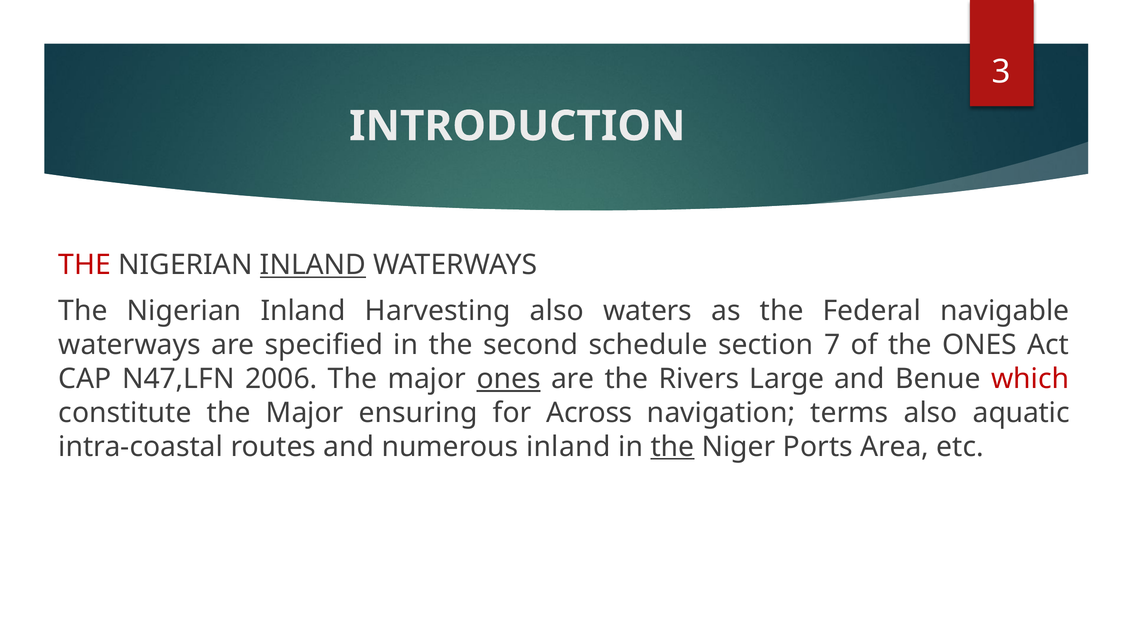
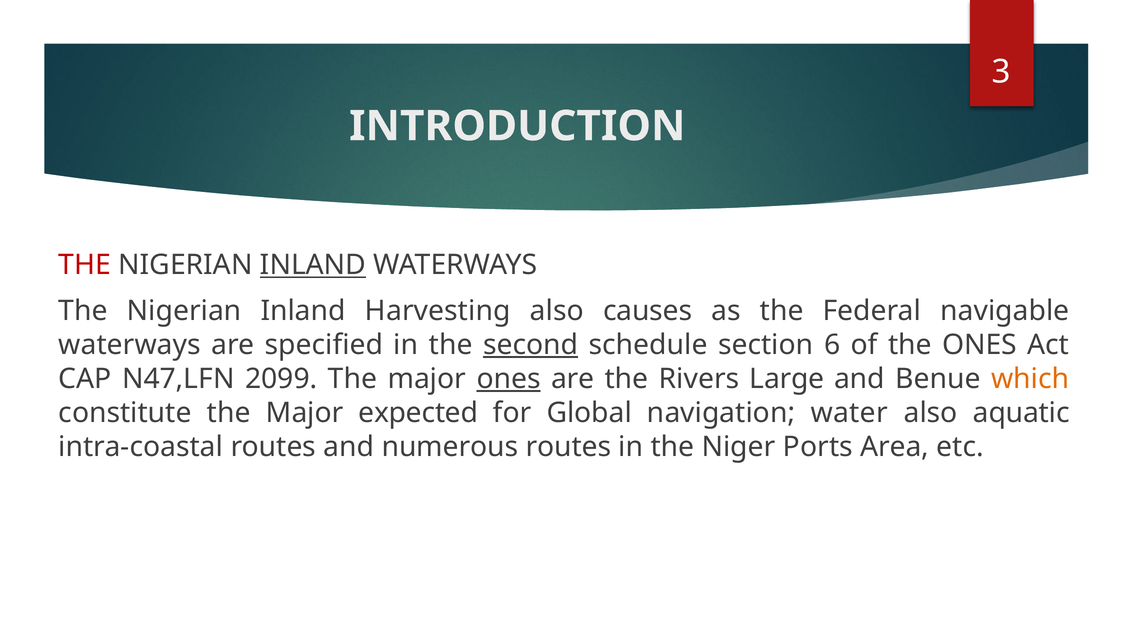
waters: waters -> causes (648, 311)
second underline: none -> present (531, 345)
7: 7 -> 6 (832, 345)
2006: 2006 -> 2099 (281, 379)
which colour: red -> orange (1030, 379)
ensuring: ensuring -> expected (418, 413)
Across: Across -> Global (589, 413)
terms: terms -> water (849, 413)
numerous inland: inland -> routes (568, 447)
the underline: present -> none (672, 447)
